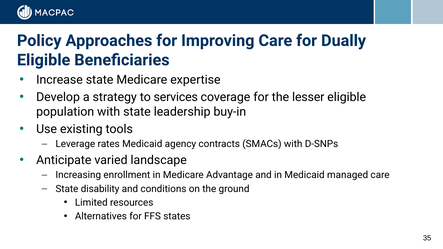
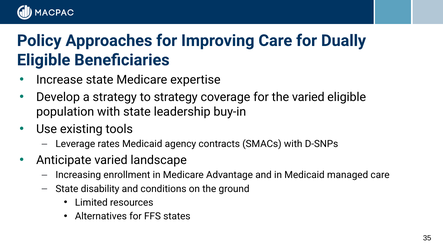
to services: services -> strategy (176, 97)
the lesser: lesser -> varied (308, 97)
